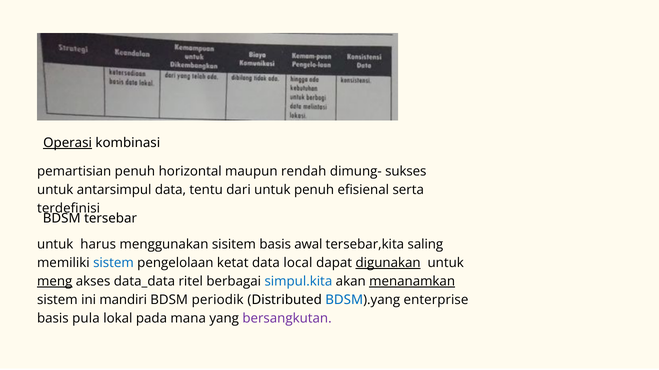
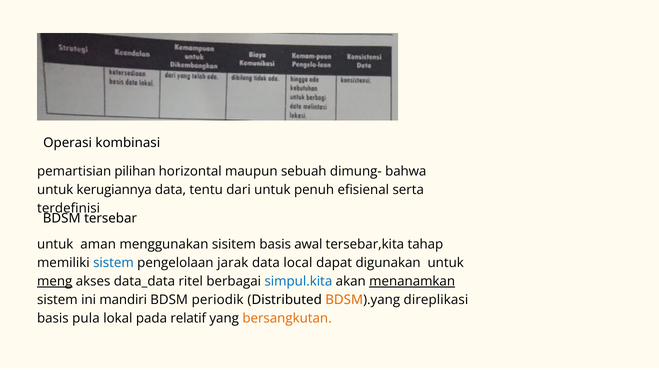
Operasi underline: present -> none (68, 143)
pemartisian penuh: penuh -> pilihan (135, 171)
rendah: rendah -> sebuah (304, 171)
sukses: sukses -> bahwa (406, 171)
antarsimpul: antarsimpul -> kerugiannya (114, 190)
harus: harus -> aman (98, 245)
saling: saling -> tahap (425, 245)
ketat: ketat -> jarak (233, 263)
digunakan underline: present -> none (388, 263)
BDSM colour: blue -> orange (344, 301)
enterprise: enterprise -> direplikasi (436, 301)
mana: mana -> relatif (188, 319)
bersangkutan colour: purple -> orange (287, 319)
